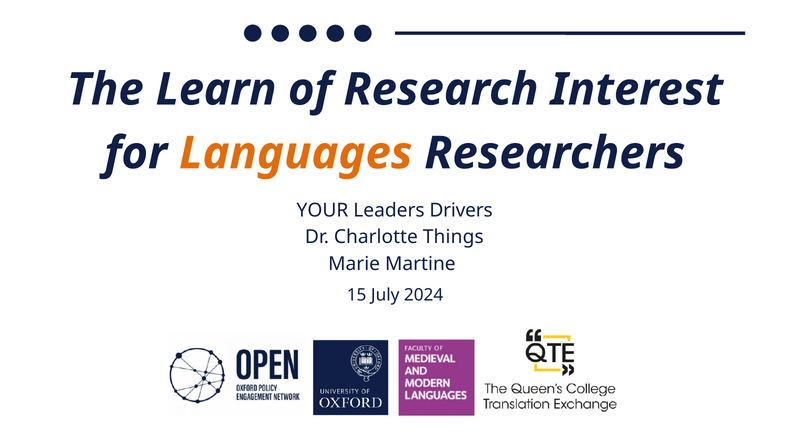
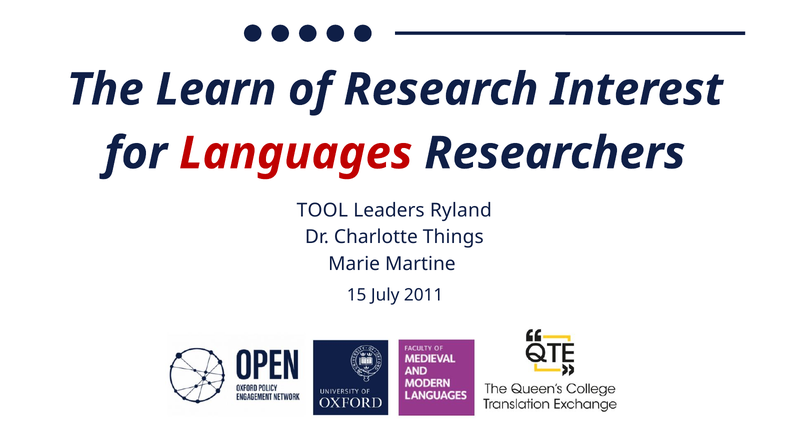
Languages colour: orange -> red (296, 153)
YOUR: YOUR -> TOOL (322, 210)
Drivers: Drivers -> Ryland (461, 210)
2024: 2024 -> 2011 (424, 295)
